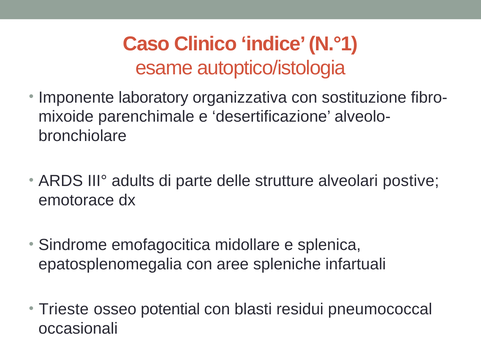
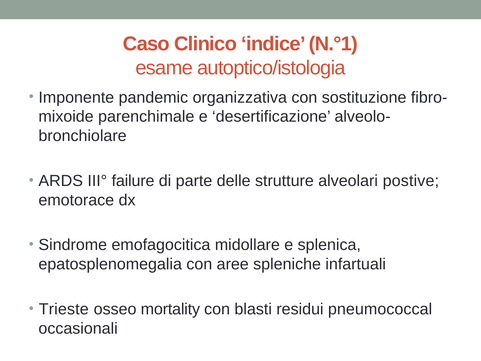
laboratory: laboratory -> pandemic (153, 97)
adults: adults -> failure (133, 181)
potential: potential -> mortality (170, 309)
